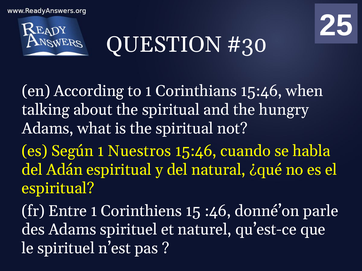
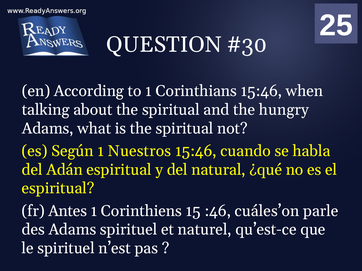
Entre: Entre -> Antes (68, 211)
donné’on: donné’on -> cuáles’on (267, 211)
